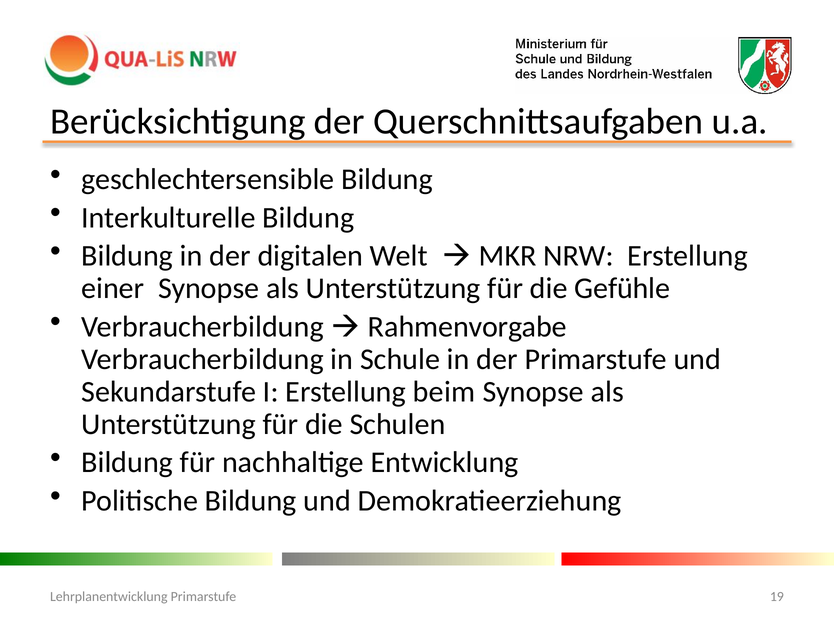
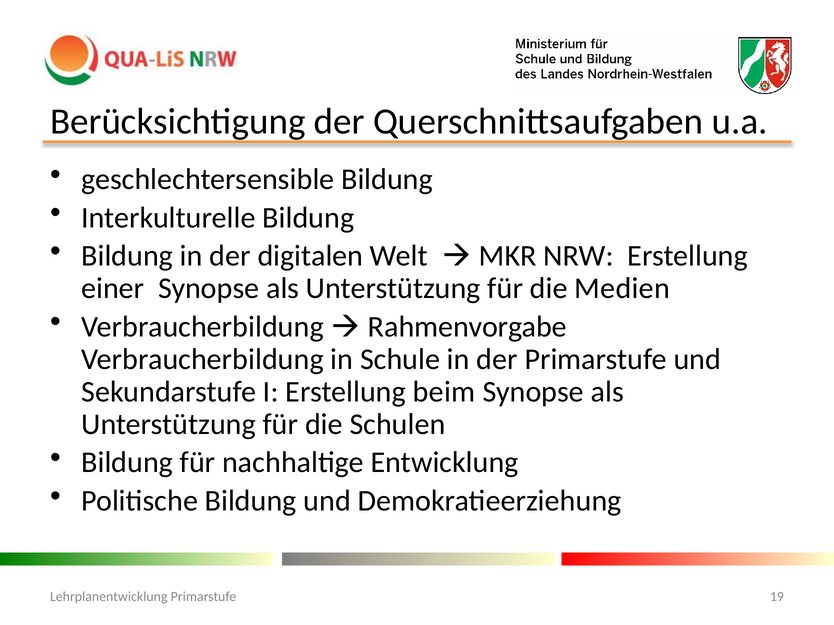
Gefühle: Gefühle -> Medien (622, 289)
